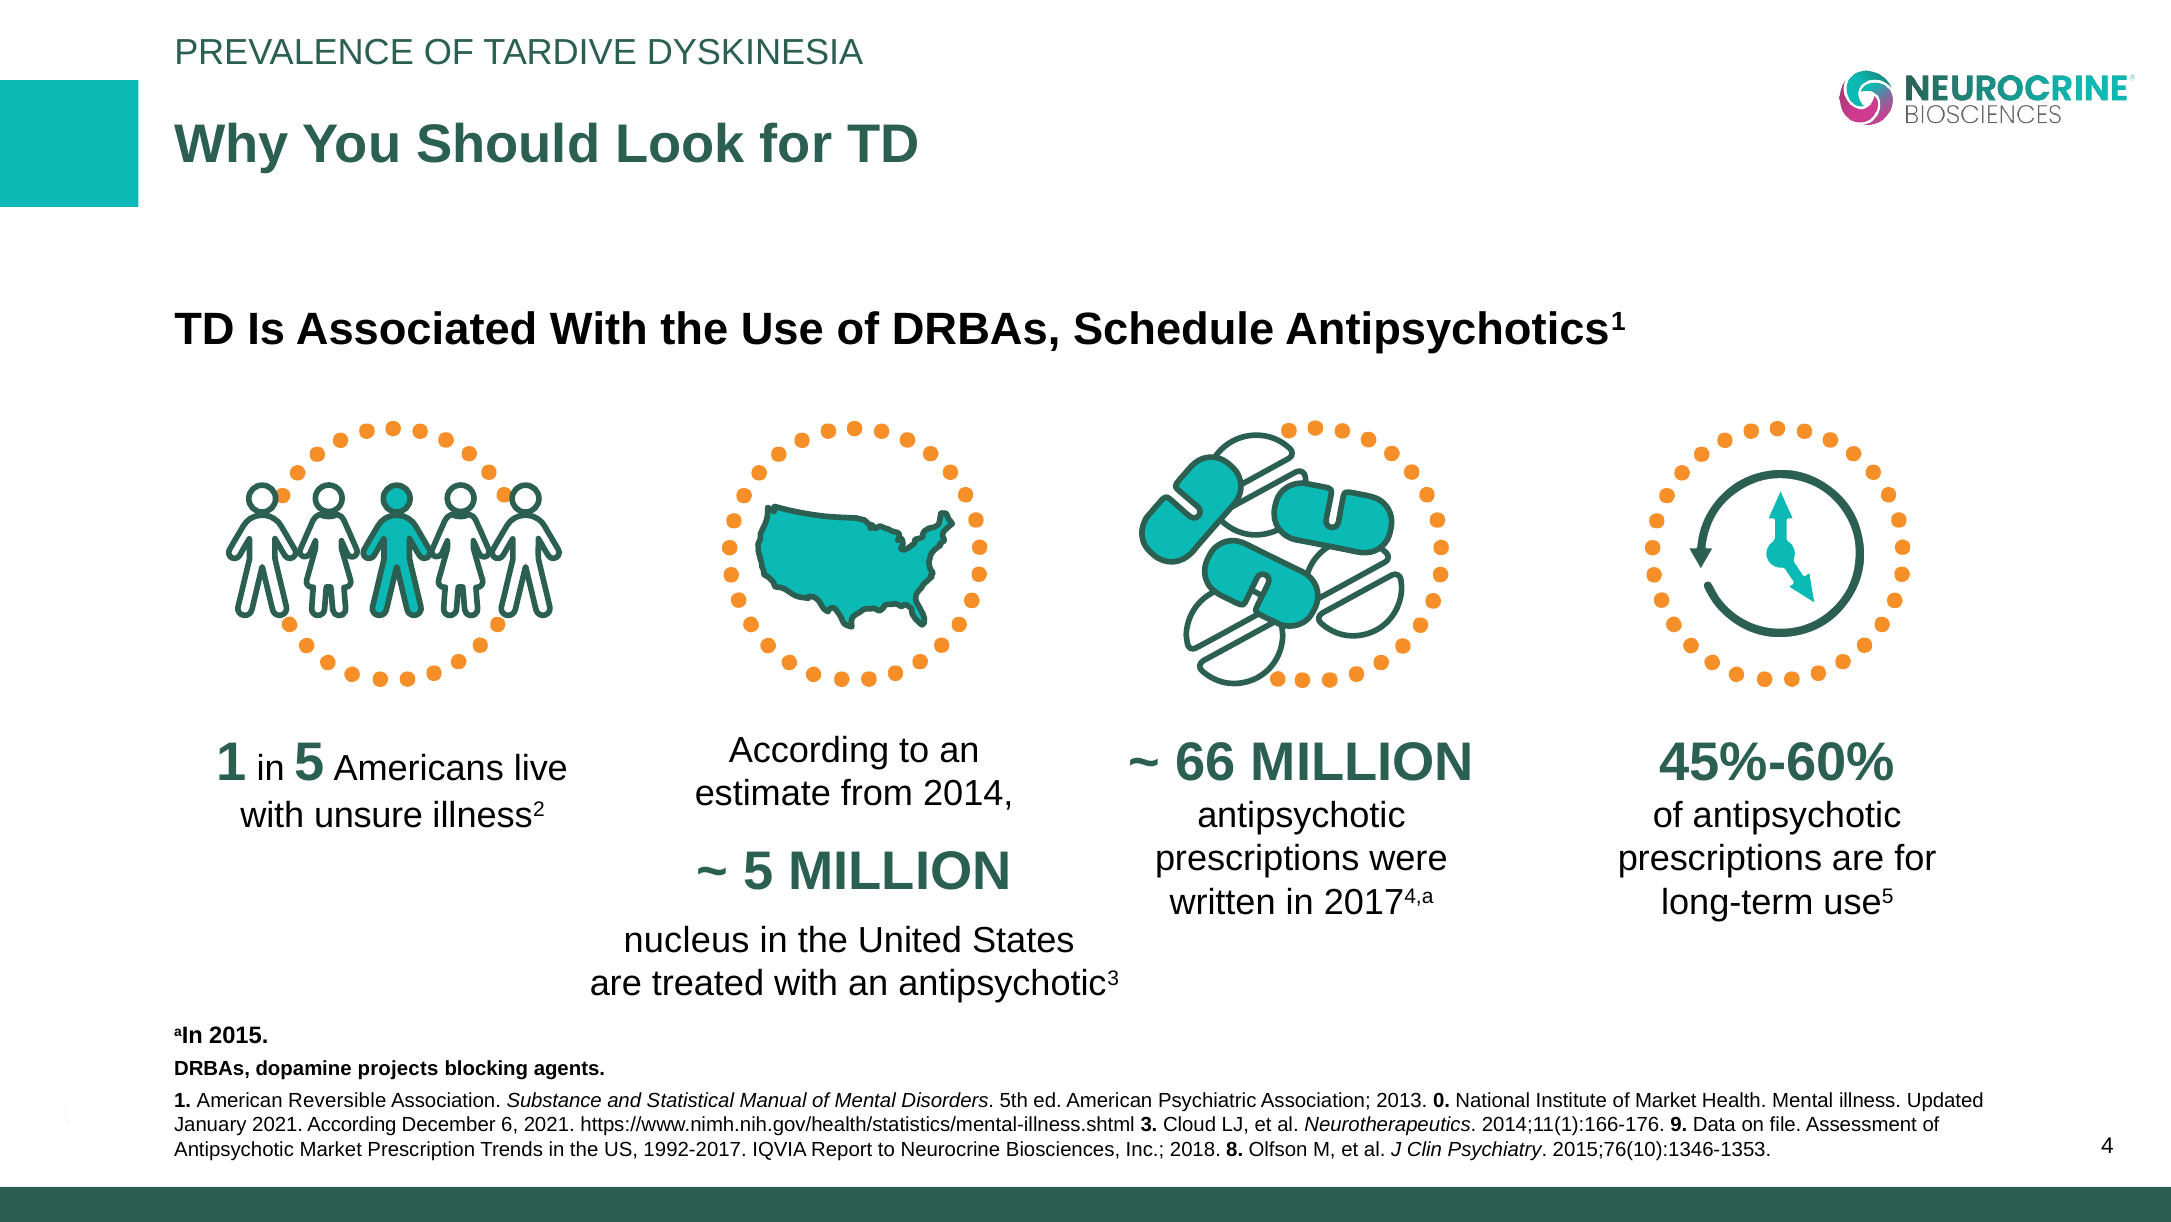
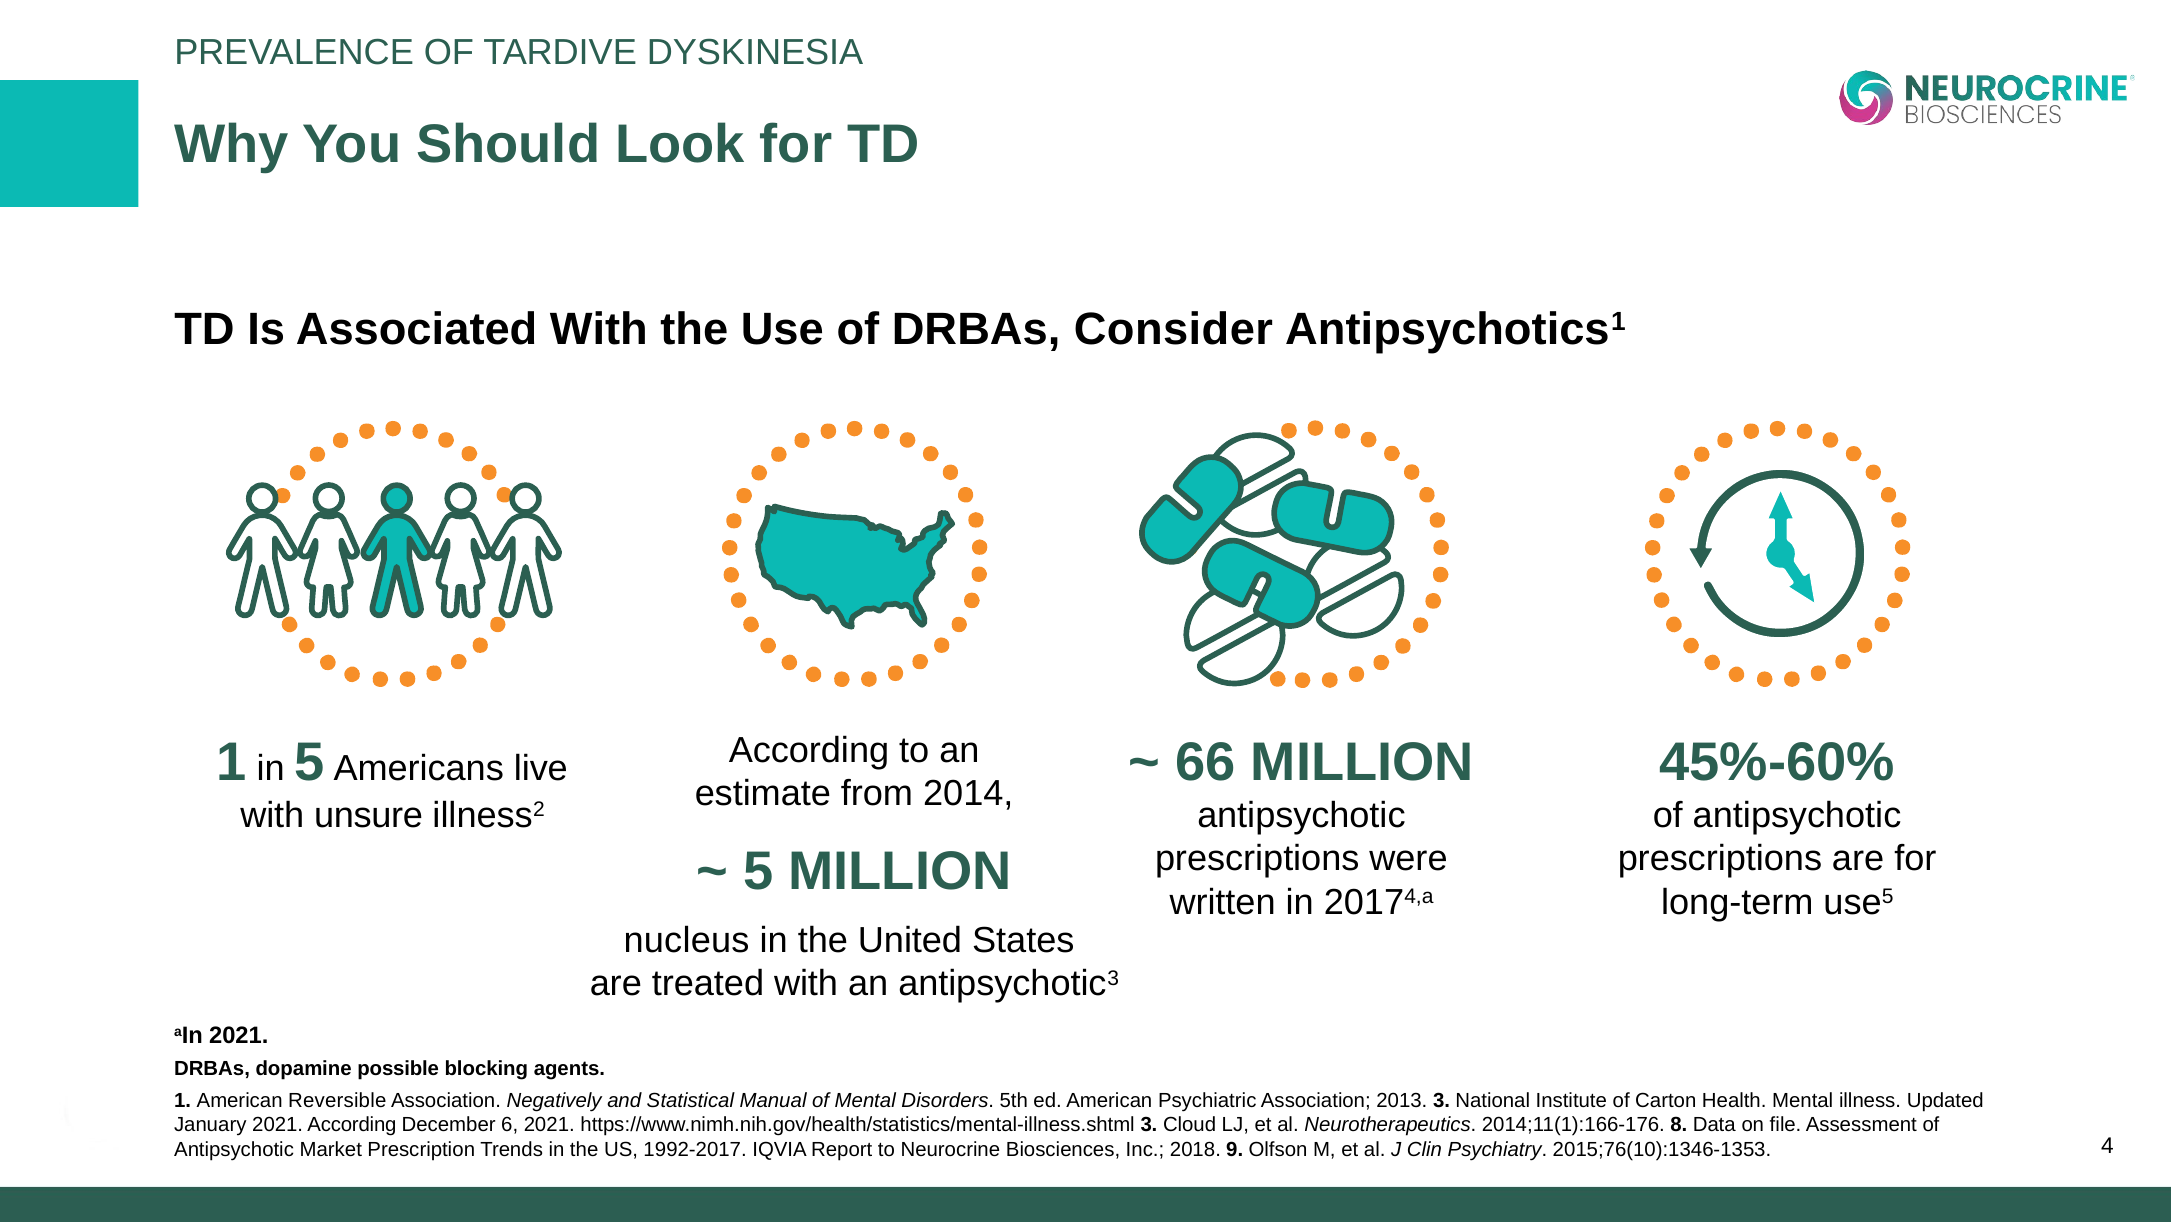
Schedule: Schedule -> Consider (1173, 329)
aIn 2015: 2015 -> 2021 (239, 1036)
projects: projects -> possible (398, 1069)
Substance: Substance -> Negatively (554, 1100)
2013 0: 0 -> 3 (1441, 1100)
of Market: Market -> Carton (1666, 1100)
9: 9 -> 8 (1679, 1124)
8: 8 -> 9 (1235, 1149)
